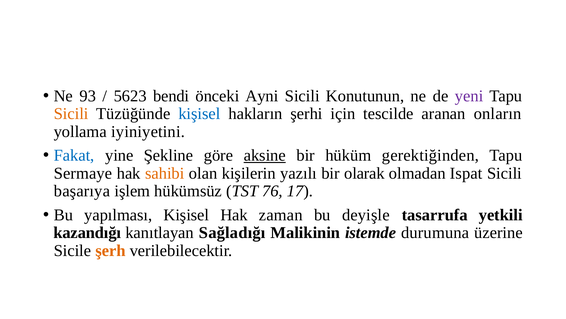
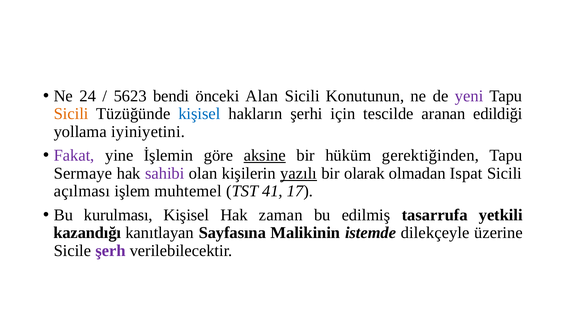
93: 93 -> 24 (88, 96)
Ayni: Ayni -> Alan (262, 96)
onların: onların -> edildiği (498, 114)
Fakat colour: blue -> purple (74, 155)
Şekline: Şekline -> İşlemin (169, 155)
sahibi colour: orange -> purple (165, 173)
yazılı underline: none -> present (299, 173)
başarıya: başarıya -> açılması (82, 191)
hükümsüz: hükümsüz -> muhtemel (188, 191)
76: 76 -> 41 (272, 191)
yapılması: yapılması -> kurulması (118, 214)
deyişle: deyişle -> edilmiş (366, 214)
Sağladığı: Sağladığı -> Sayfasına (232, 232)
durumuna: durumuna -> dilekçeyle (435, 232)
şerh colour: orange -> purple (110, 250)
